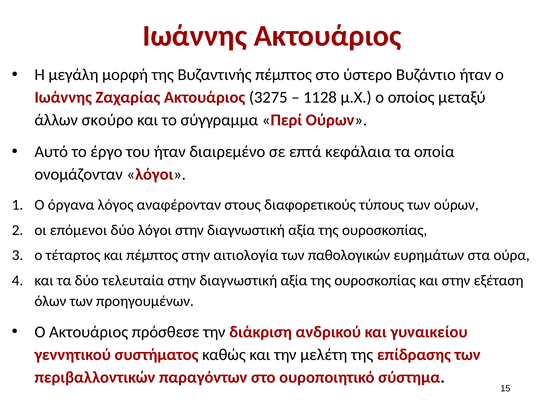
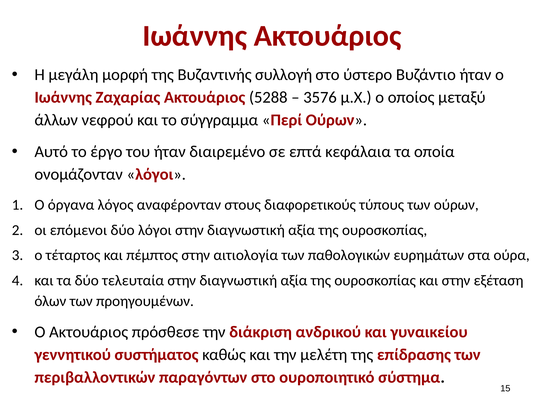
Βυζαντινής πέμπτος: πέμπτος -> συλλογή (284, 75)
3275: 3275 -> 5288 (268, 98)
1128: 1128 -> 3576 (320, 98)
σκούρο: σκούρο -> νεφρού (108, 120)
